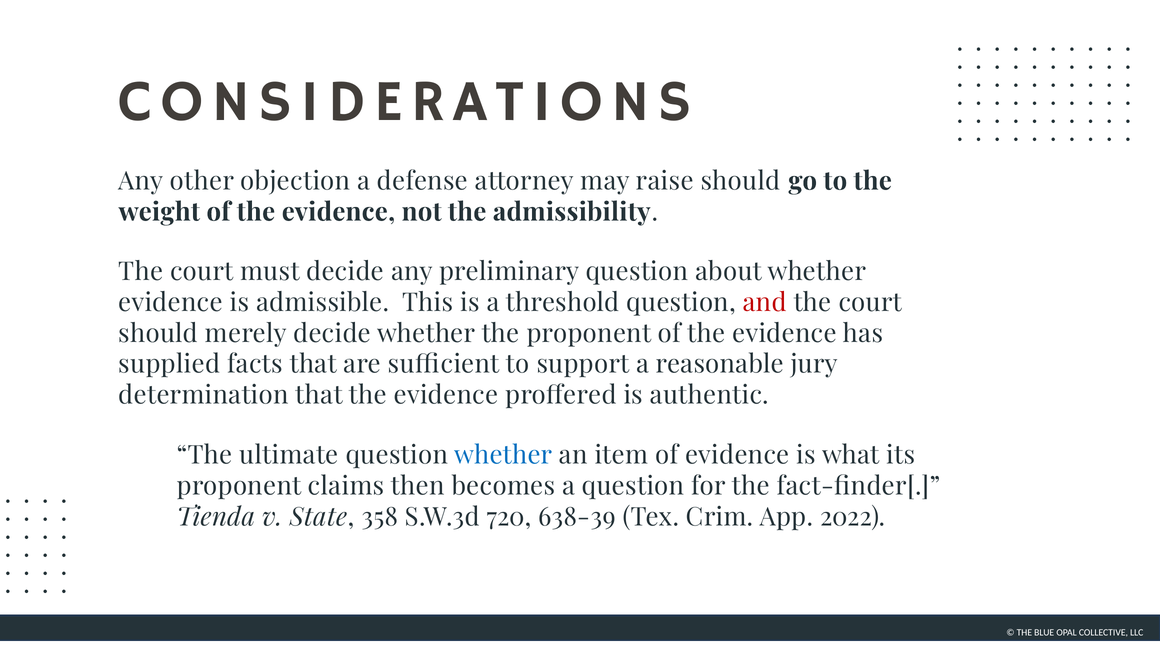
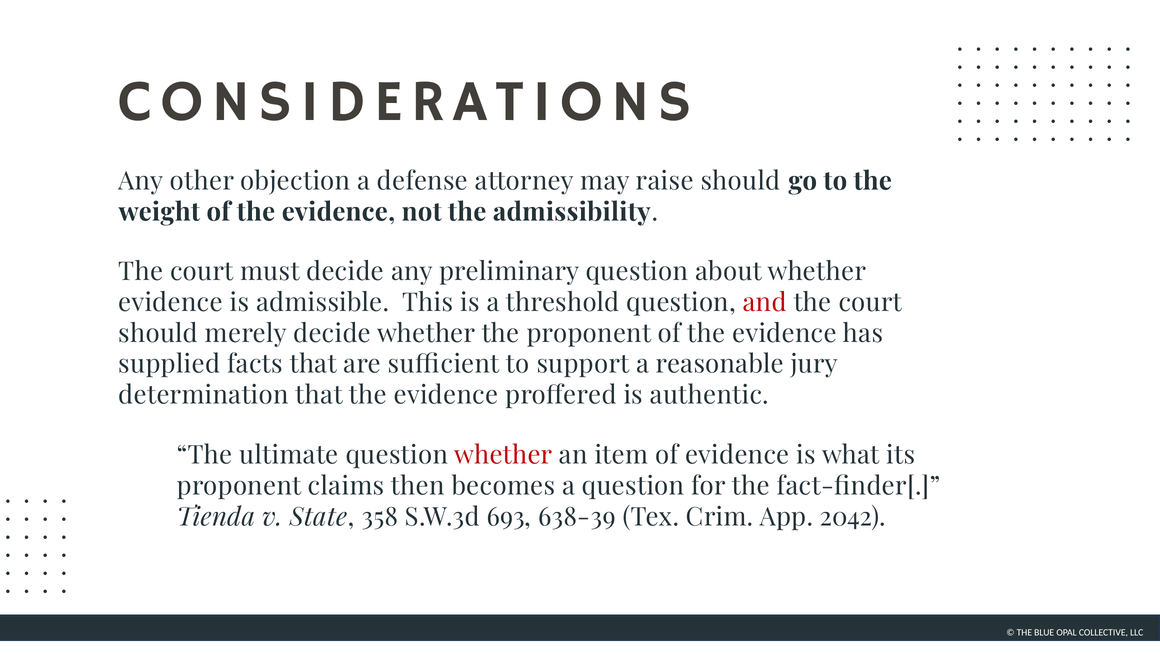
whether colour: blue -> red (503, 455)
720: 720 -> 693 (509, 517)
2022: 2022 -> 2042 (853, 517)
